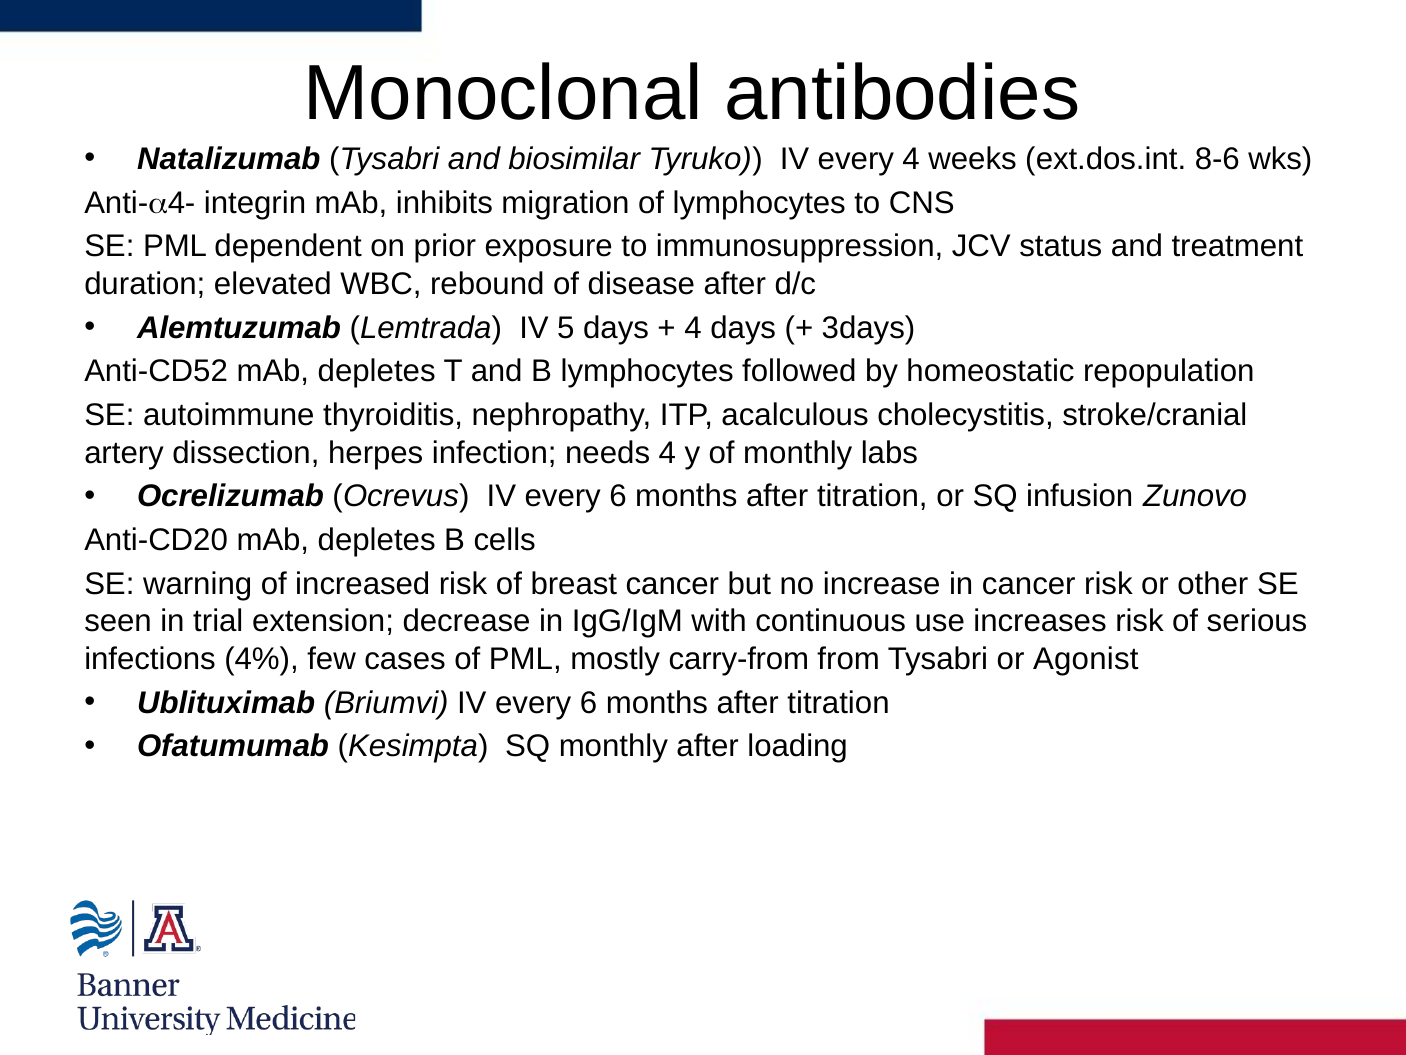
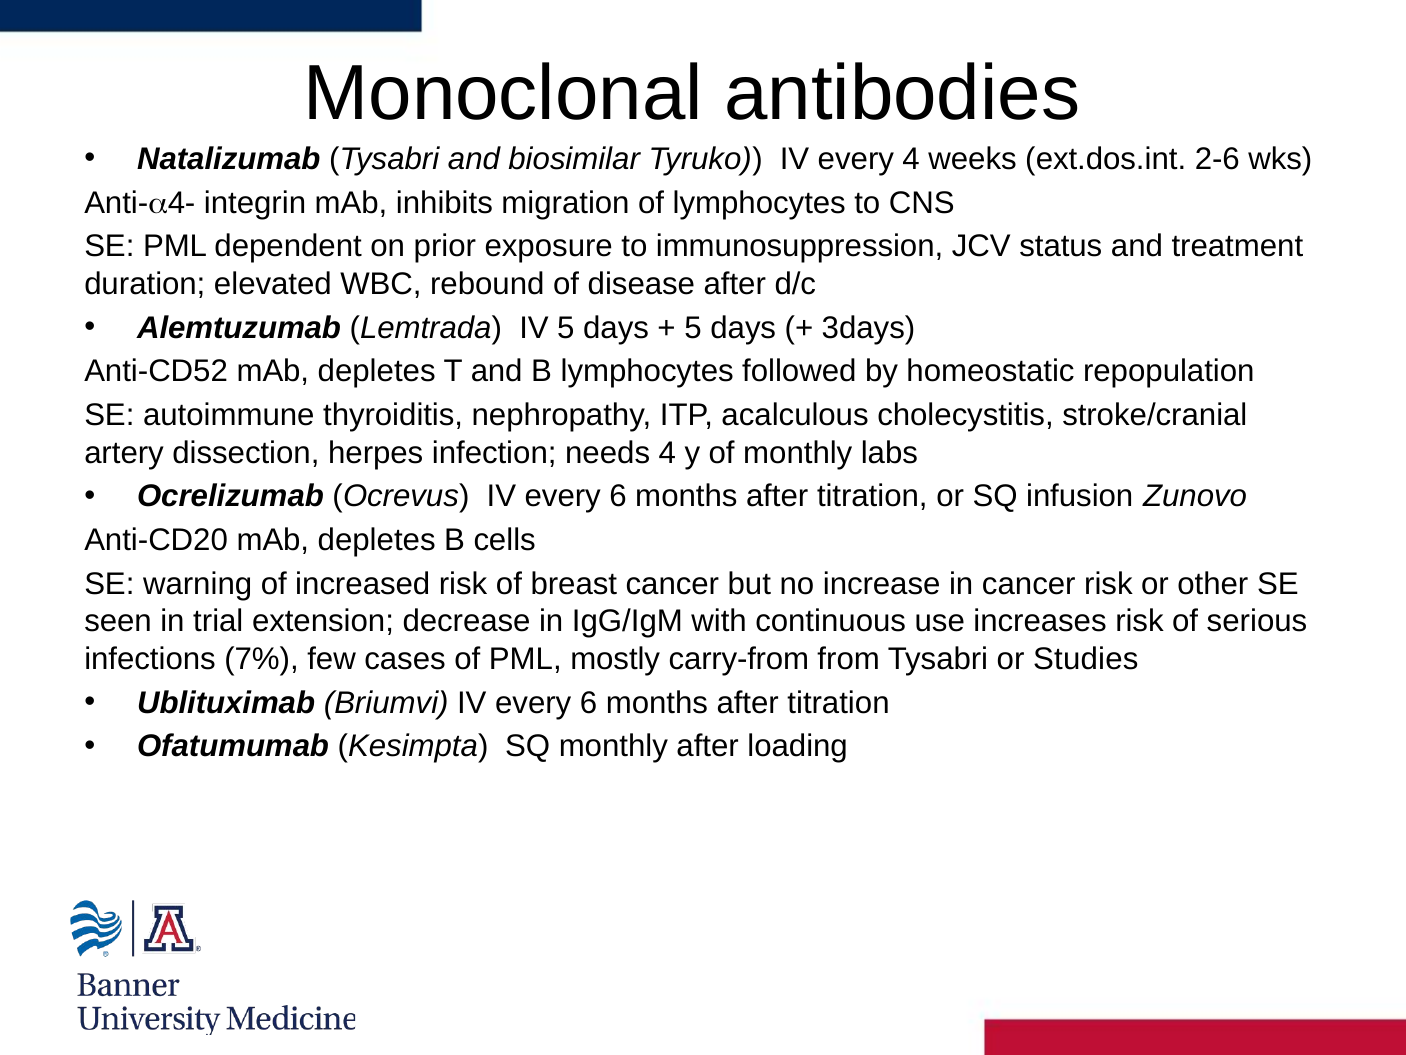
8-6: 8-6 -> 2-6 (1217, 159)
4: 4 -> 5 (693, 328)
4%: 4% -> 7% (262, 659)
Agonist: Agonist -> Studies (1086, 659)
